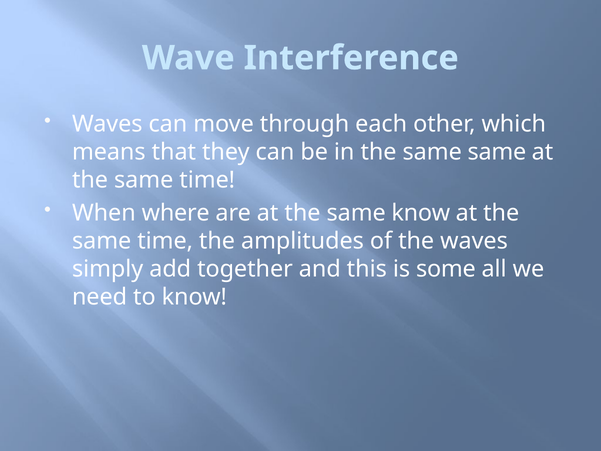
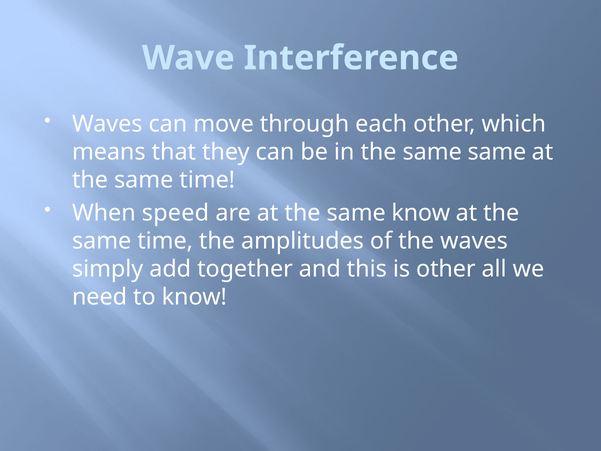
where: where -> speed (175, 213)
is some: some -> other (446, 269)
